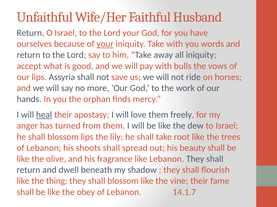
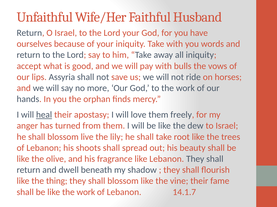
your underline: present -> none (105, 44)
blossom lips: lips -> live (87, 137)
like the obey: obey -> work (86, 193)
